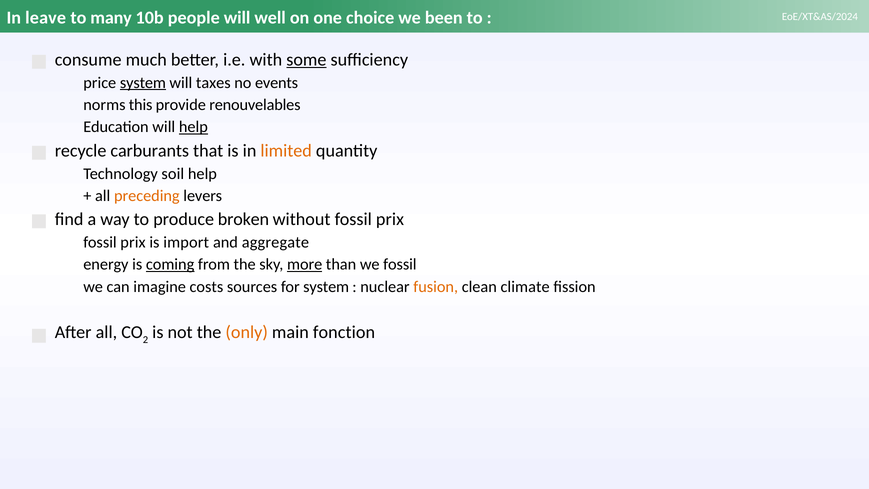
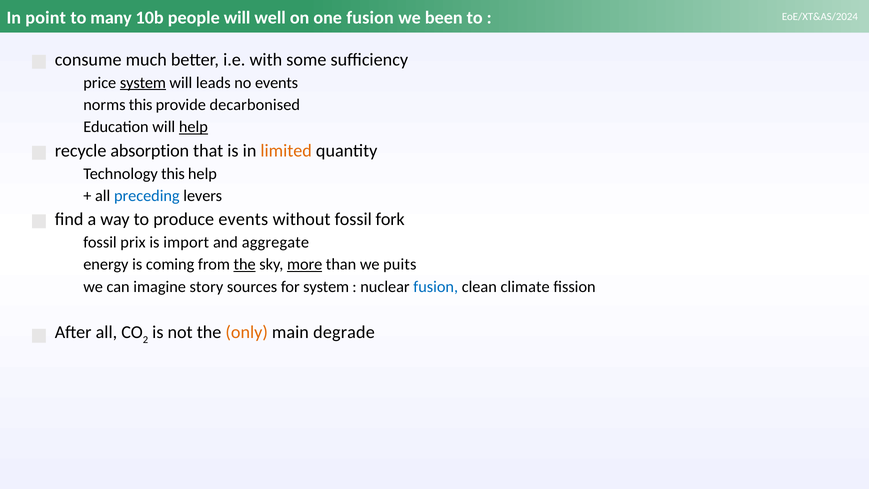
leave: leave -> point (46, 18)
one choice: choice -> fusion (370, 18)
some underline: present -> none (306, 60)
taxes: taxes -> leads (213, 83)
renouvelables: renouvelables -> decarbonised (255, 105)
carburants: carburants -> absorption (150, 151)
soil: soil -> this (173, 174)
preceding colour: orange -> blue (147, 196)
produce broken: broken -> events (243, 219)
fossil prix: prix -> fork (390, 219)
coming underline: present -> none (170, 265)
the underline: none -> present (245, 265)
we fossil: fossil -> puits (400, 265)
costs: costs -> story (206, 287)
fusion colour: orange -> blue (436, 287)
fonction: fonction -> degrade (344, 332)
